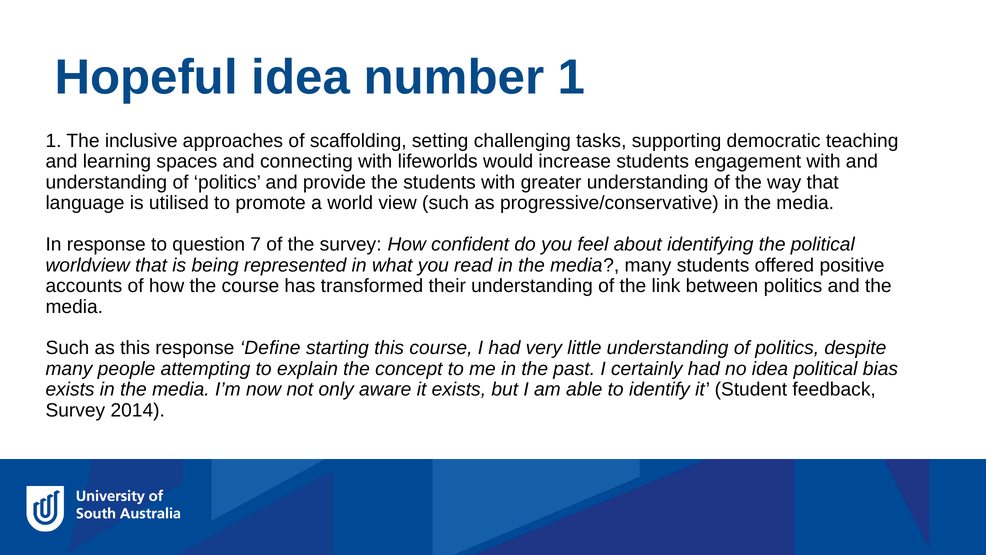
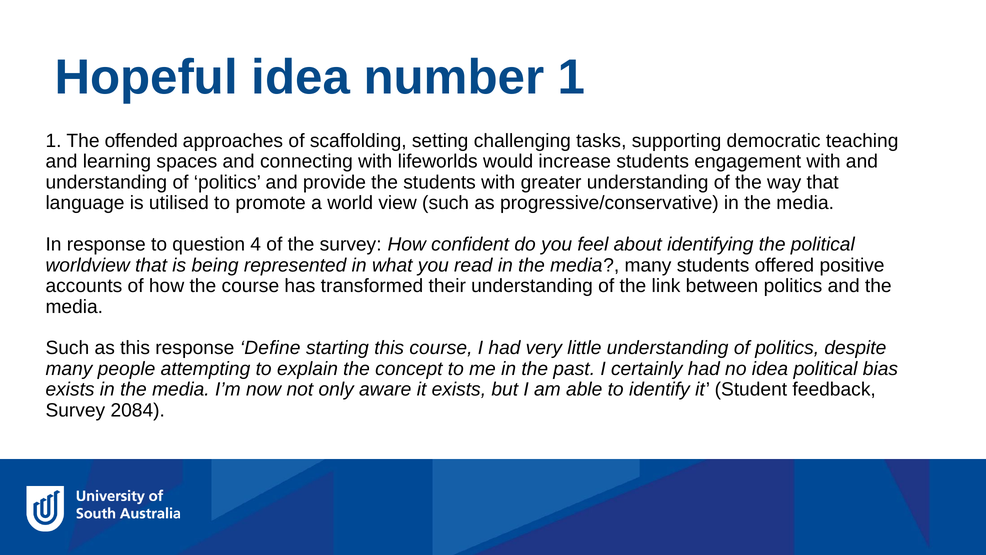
inclusive: inclusive -> offended (141, 141)
7: 7 -> 4 (256, 244)
2014: 2014 -> 2084 (138, 410)
